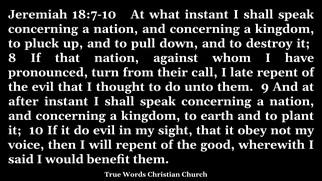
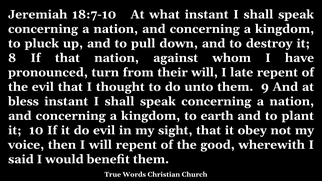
their call: call -> will (205, 72)
after: after -> bless (23, 101)
